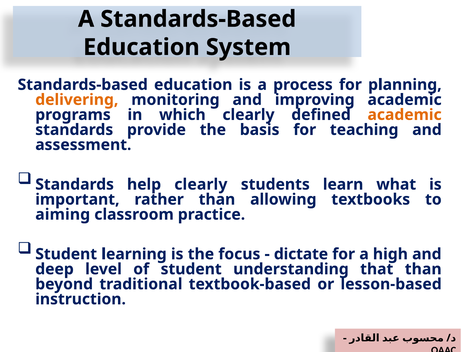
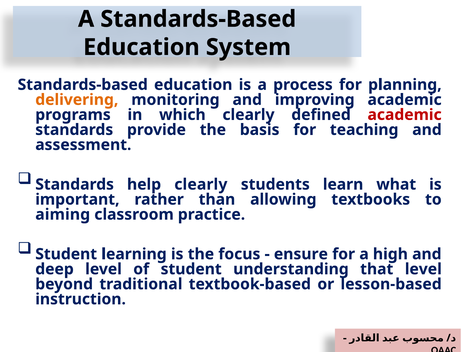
academic colour: orange -> red (405, 115)
dictate: dictate -> ensure (301, 254)
that than: than -> level (423, 270)
